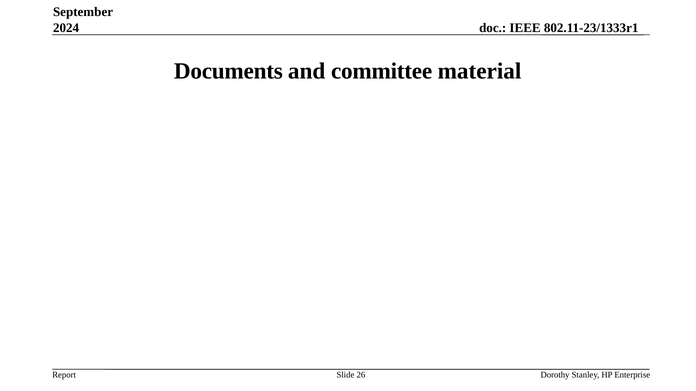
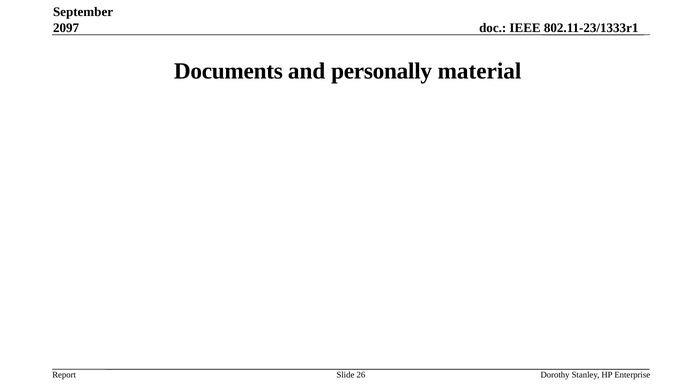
2024: 2024 -> 2097 (66, 28)
committee: committee -> personally (382, 71)
